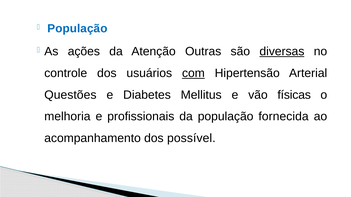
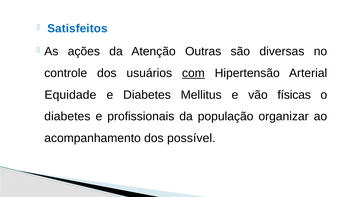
População: População -> Satisfeitos (77, 29)
diversas underline: present -> none (282, 52)
Questões: Questões -> Equidade (70, 95)
melhoria: melhoria -> diabetes (67, 117)
fornecida: fornecida -> organizar (284, 117)
